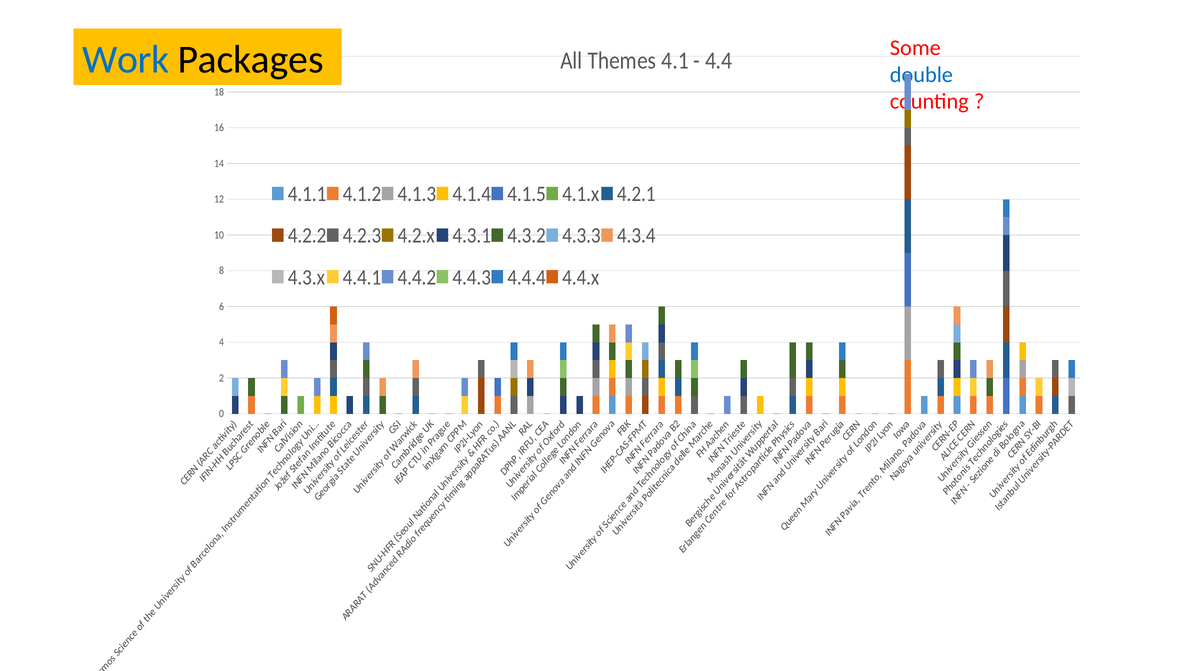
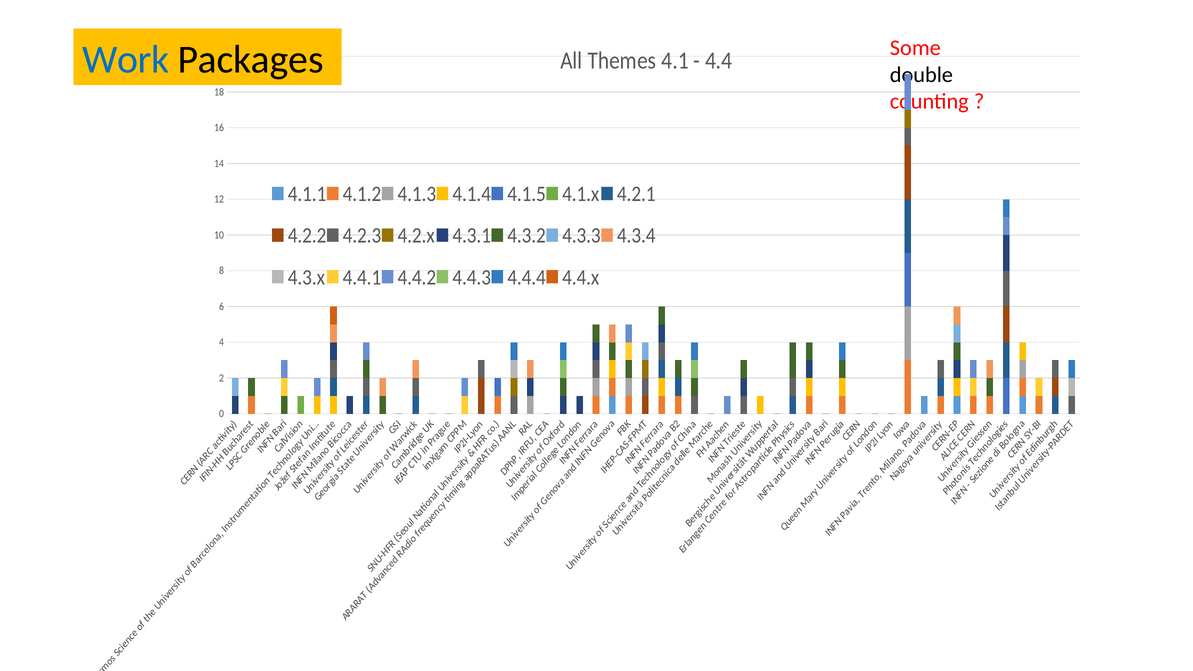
double colour: blue -> black (921, 75)
